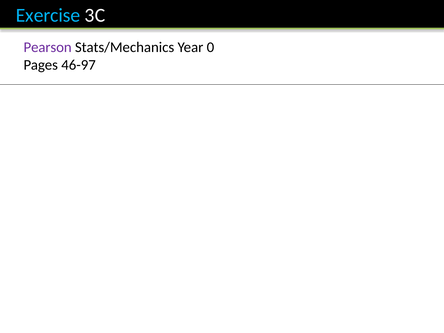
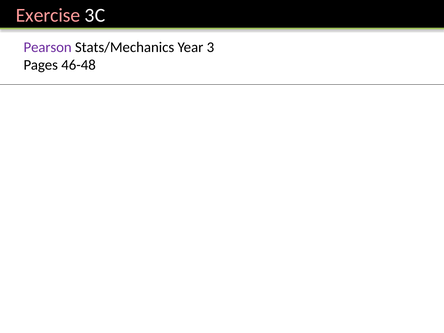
Exercise colour: light blue -> pink (48, 15)
0: 0 -> 3 (210, 47)
46-97: 46-97 -> 46-48 (79, 65)
